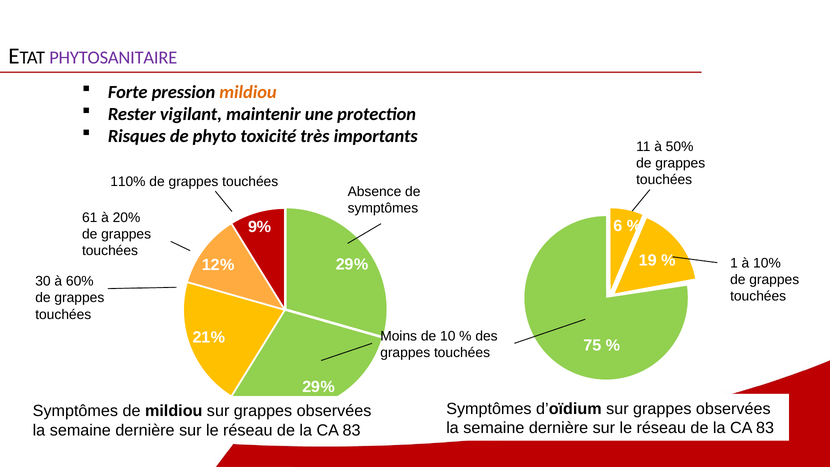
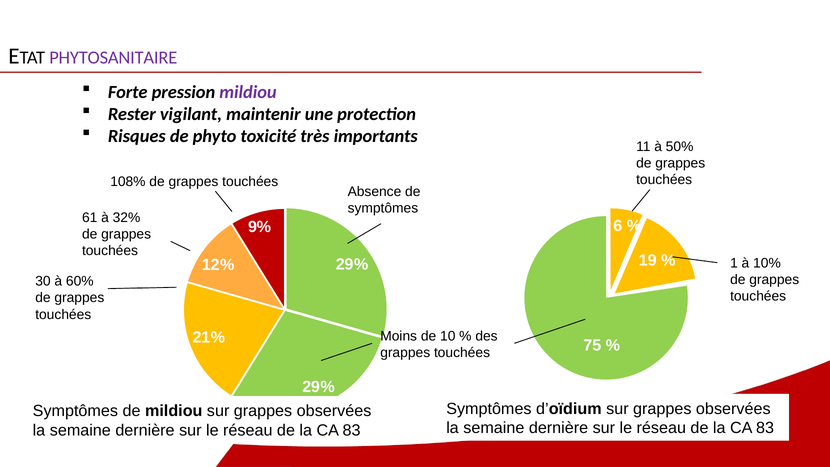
mildiou colour: orange -> purple (248, 92)
110%: 110% -> 108% (128, 181)
20%: 20% -> 32% (127, 217)
